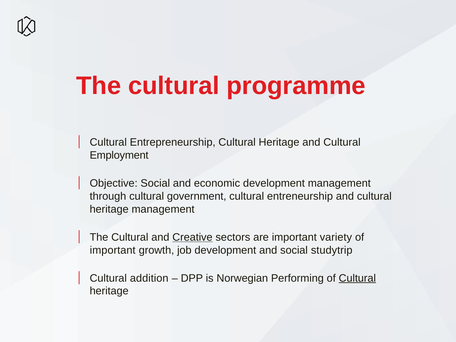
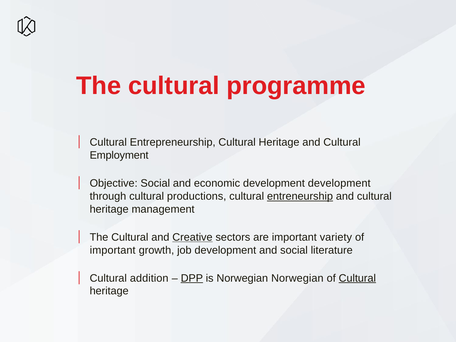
development management: management -> development (339, 183)
government: government -> productions (197, 196)
entreneurship underline: none -> present (300, 196)
studytrip: studytrip -> literature (332, 250)
DPP underline: none -> present (192, 278)
Norwegian Performing: Performing -> Norwegian (297, 278)
